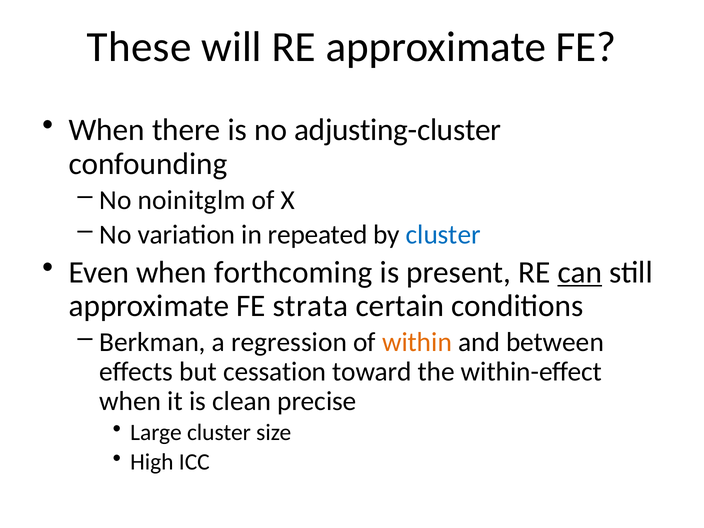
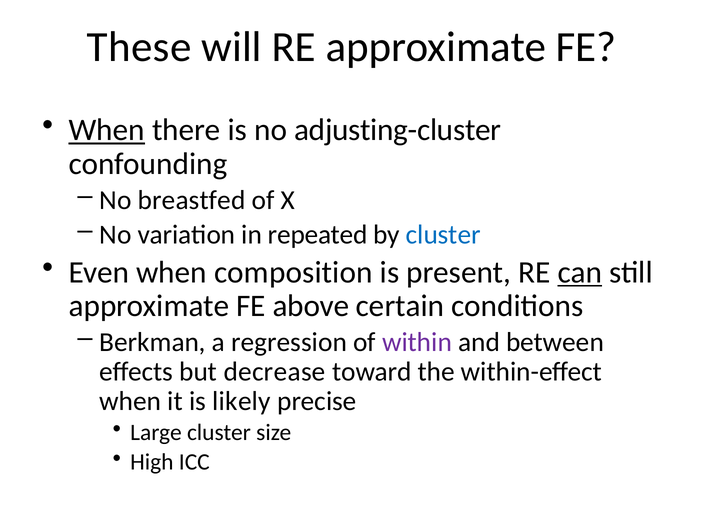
When underline: none -> present (107, 130)
noinitglm: noinitglm -> breastfed (192, 200)
forthcoming: forthcoming -> composition (293, 272)
strata: strata -> above (311, 306)
within colour: orange -> purple (417, 342)
cessation: cessation -> decrease (275, 372)
clean: clean -> likely (242, 401)
